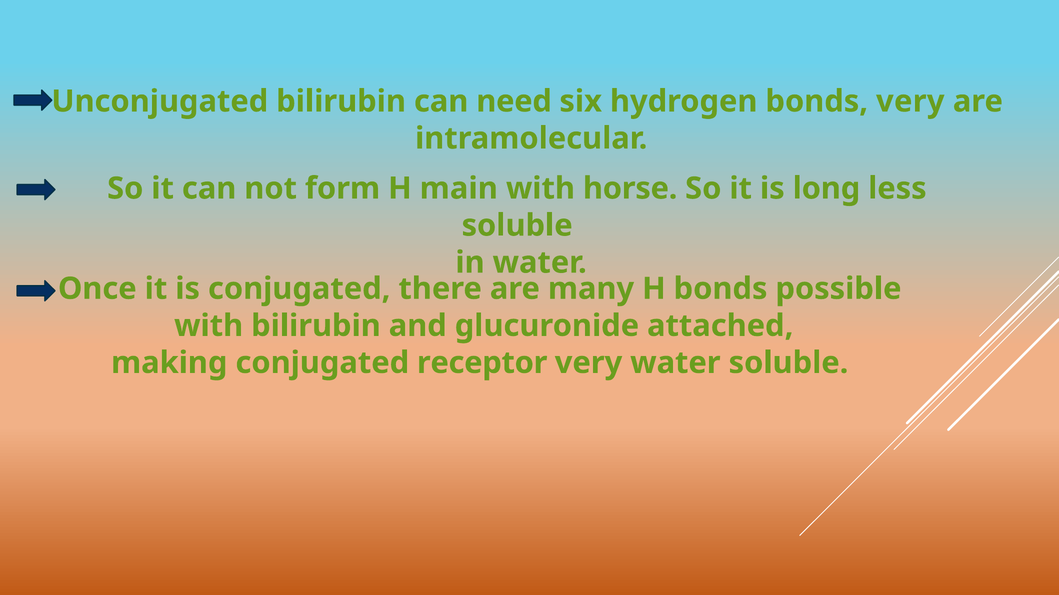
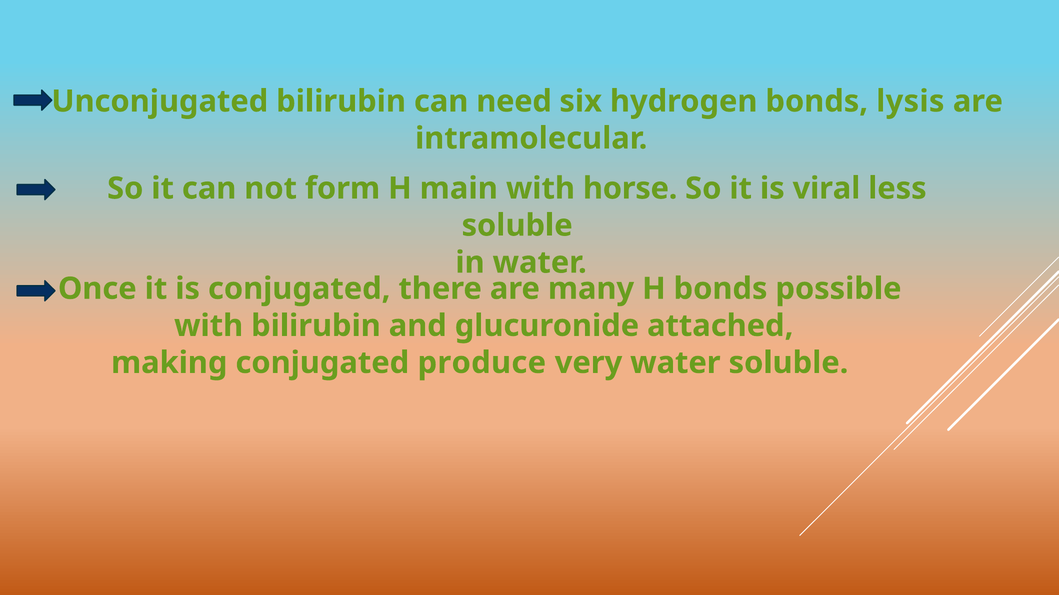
bonds very: very -> lysis (910, 101)
long: long -> viral (826, 189)
receptor: receptor -> produce (482, 363)
